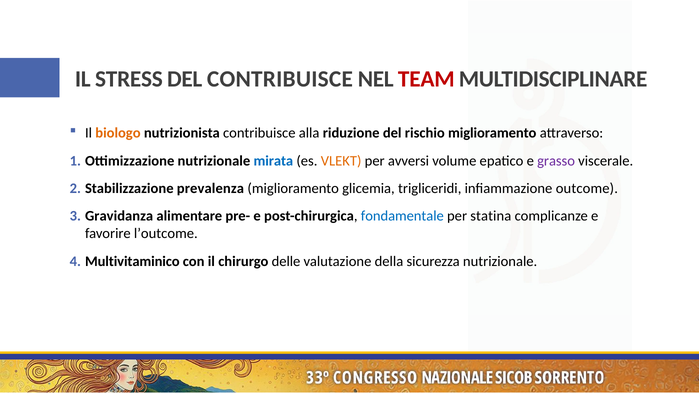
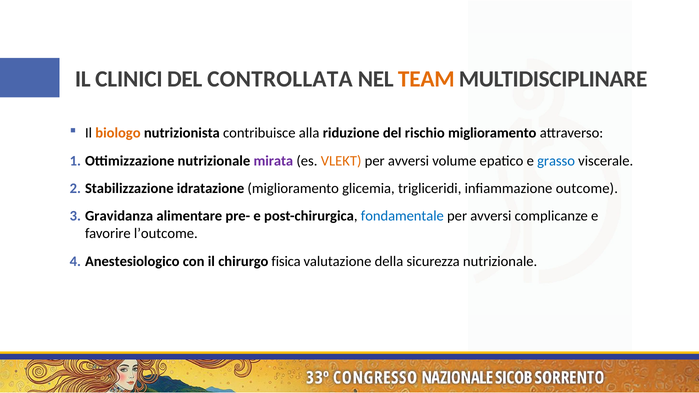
STRESS: STRESS -> CLINICI (129, 79)
DEL CONTRIBUISCE: CONTRIBUISCE -> CONTROLLATA (280, 79)
TEAM colour: red -> orange (426, 79)
mirata colour: blue -> purple (273, 161)
grasso colour: purple -> blue (556, 161)
prevalenza: prevalenza -> idratazione (211, 189)
statina: statina -> avversi (491, 216)
Multivitaminico: Multivitaminico -> Anestesiologico (132, 261)
delle: delle -> fisica (286, 261)
